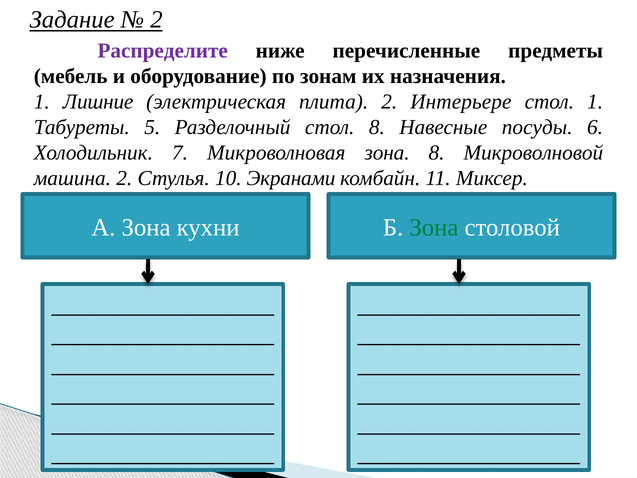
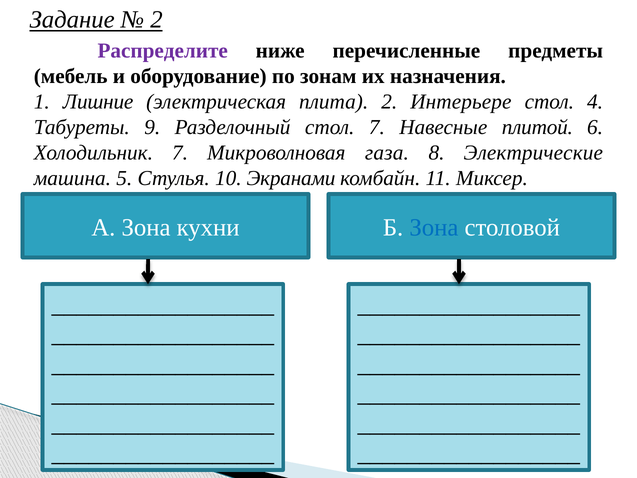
стол 1: 1 -> 4 (595, 102)
5: 5 -> 9 (152, 127)
стол 8: 8 -> 7 (377, 127)
посуды: посуды -> плитой (537, 127)
Микроволновая зона: зона -> газа (387, 152)
Микроволновой: Микроволновой -> Электрические (533, 152)
машина 2: 2 -> 5 (124, 178)
Зона colour: green -> blue (434, 227)
